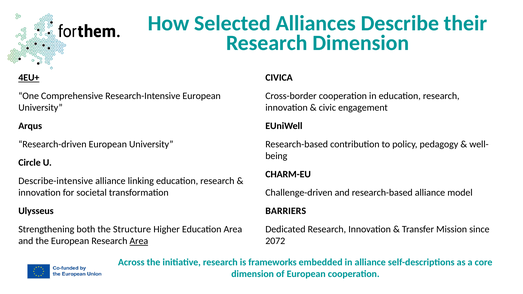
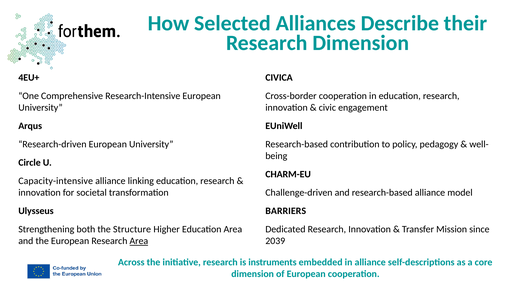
4EU+ underline: present -> none (29, 78)
Describe-intensive: Describe-intensive -> Capacity-intensive (56, 181)
2072: 2072 -> 2039 (275, 241)
frameworks: frameworks -> instruments (272, 262)
